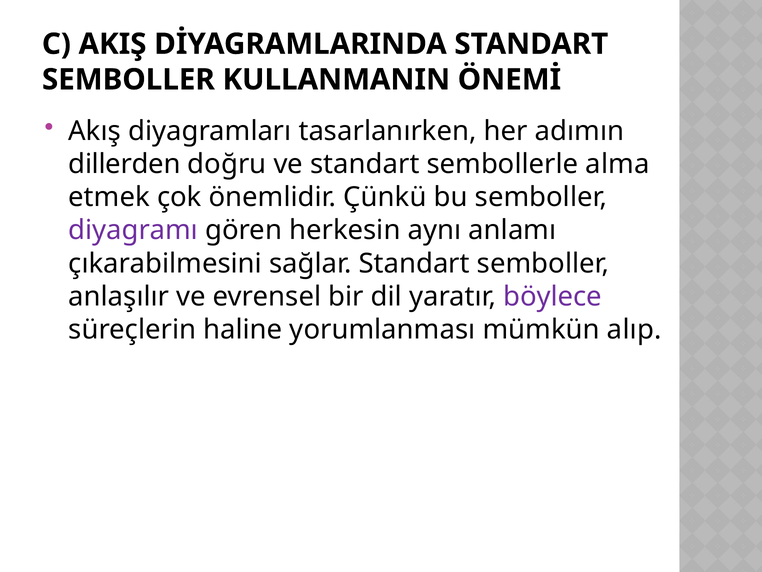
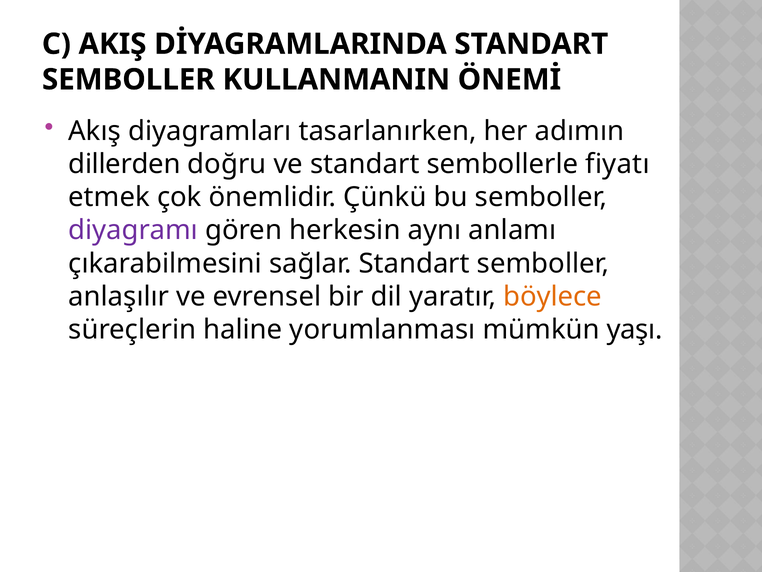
alma: alma -> fiyatı (618, 164)
böylece colour: purple -> orange (553, 296)
alıp: alıp -> yaşı (635, 329)
